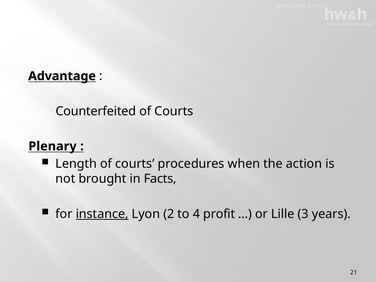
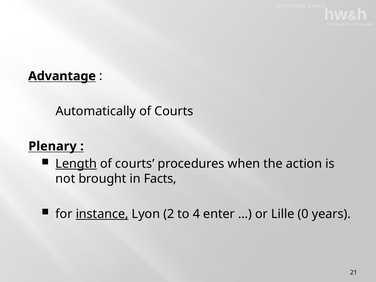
Counterfeited: Counterfeited -> Automatically (96, 111)
Length underline: none -> present (76, 164)
profit: profit -> enter (219, 214)
3: 3 -> 0 (303, 214)
